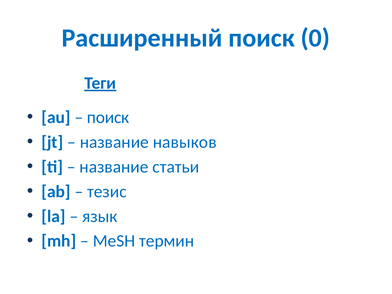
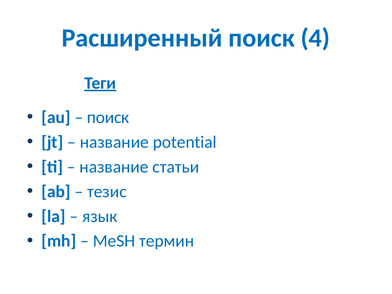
0: 0 -> 4 (315, 38)
навыков: навыков -> potential (185, 142)
